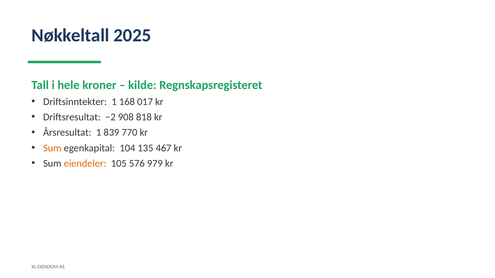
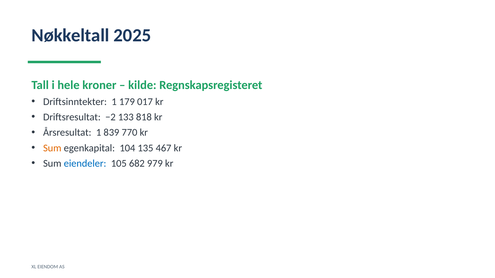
168: 168 -> 179 (127, 102)
908: 908 -> 133 (126, 117)
eiendeler colour: orange -> blue (85, 164)
576: 576 -> 682 (137, 164)
